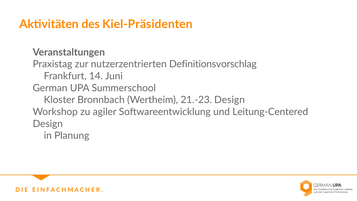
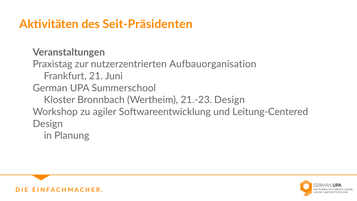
Kiel-Präsidenten: Kiel-Präsidenten -> Seit-Präsidenten (148, 24)
Definitionsvorschlag: Definitionsvorschlag -> Aufbauorganisation (213, 64)
14: 14 -> 21 (96, 76)
